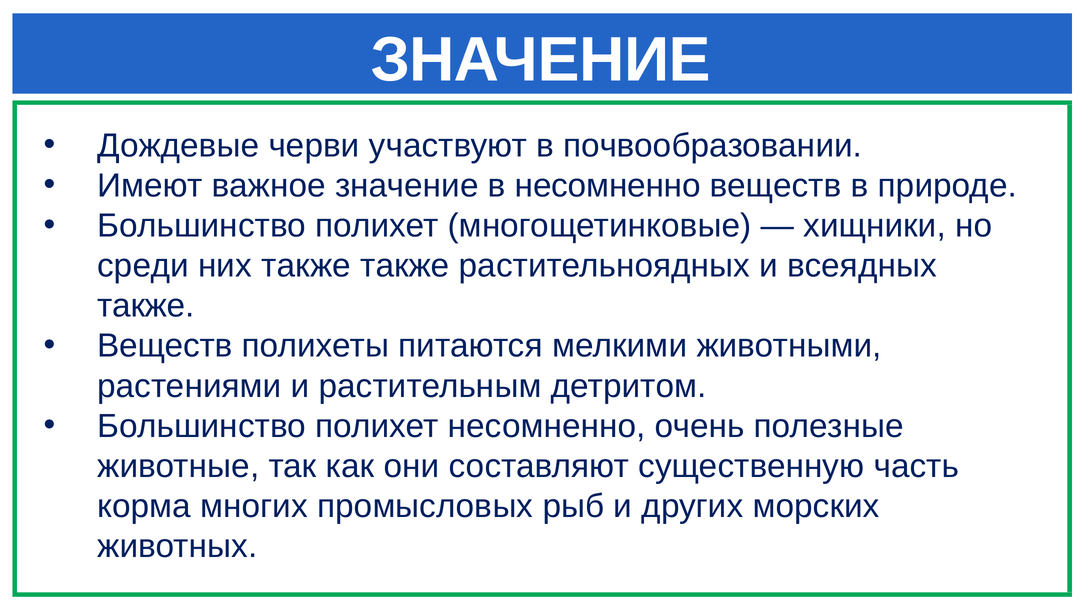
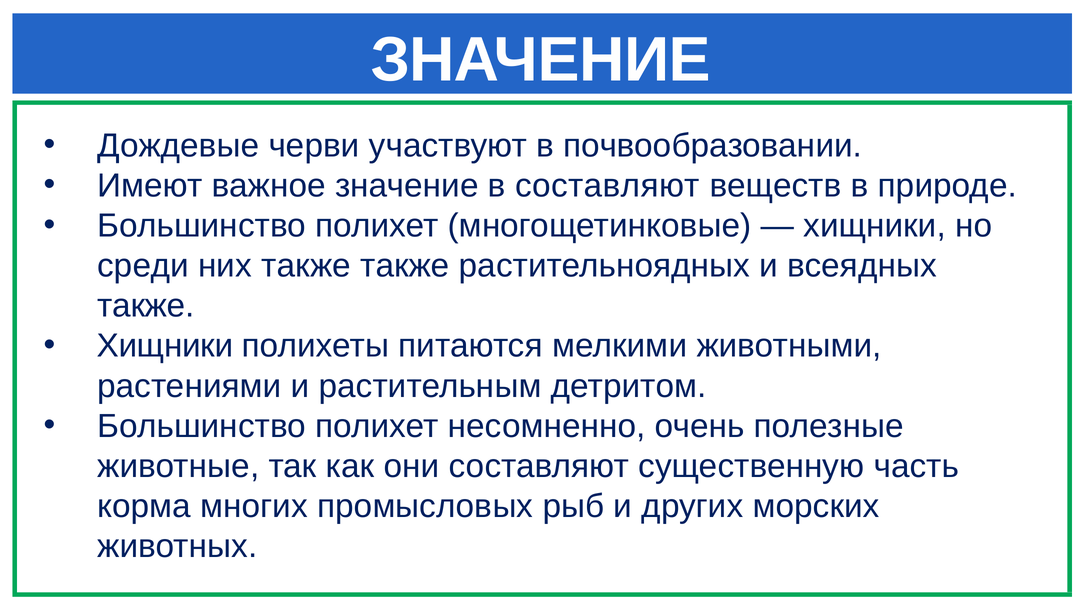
в несомненно: несомненно -> составляют (608, 186)
Веществ: Веществ -> Хищники (165, 346)
